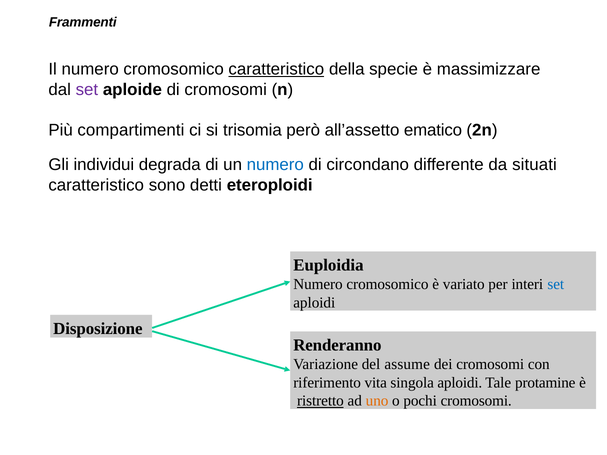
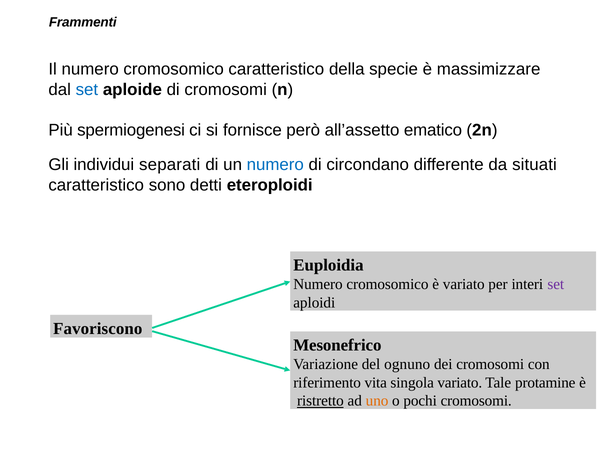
caratteristico underline: present -> none (276, 69)
set colour: purple -> blue (87, 90)
compartimenti: compartimenti -> spermiogenesi (131, 130)
trisomia: trisomia -> fornisce (252, 130)
degrada: degrada -> separati (170, 165)
set colour: blue -> purple (556, 285)
Disposizione: Disposizione -> Favoriscono (98, 329)
Renderanno: Renderanno -> Mesonefrico (337, 346)
assume: assume -> ognuno (407, 365)
singola aploidi: aploidi -> variato (460, 383)
